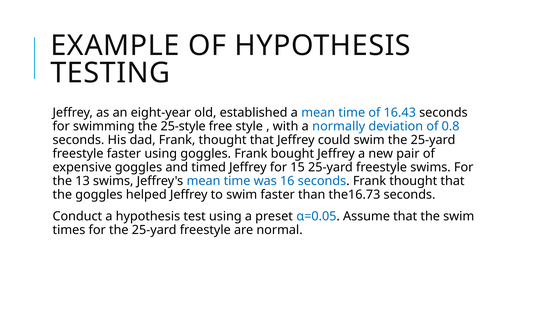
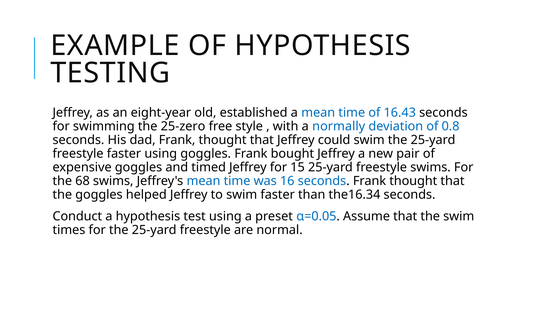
25-style: 25-style -> 25-zero (183, 126)
13: 13 -> 68 (83, 181)
the16.73: the16.73 -> the16.34 (354, 194)
